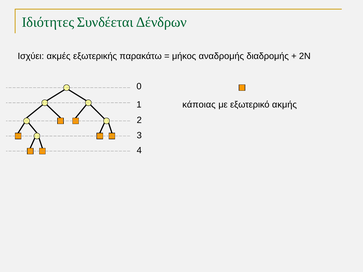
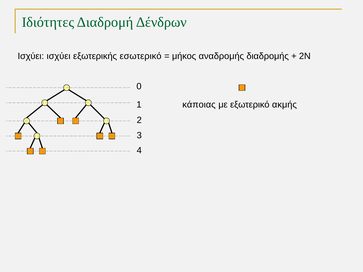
Συνδέεται: Συνδέεται -> Διαδρομή (105, 22)
Ισχύει ακμές: ακμές -> ισχύει (59, 56)
παρακάτω: παρακάτω -> εσωτερικό (141, 56)
